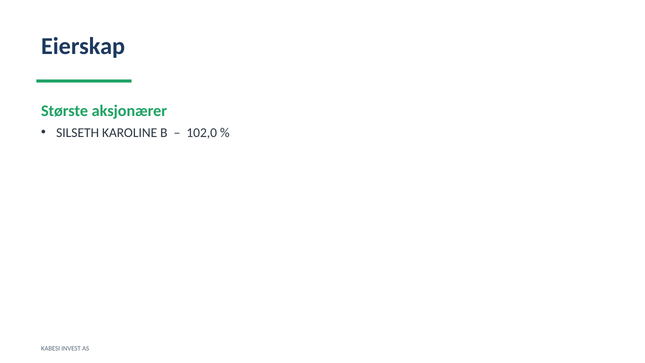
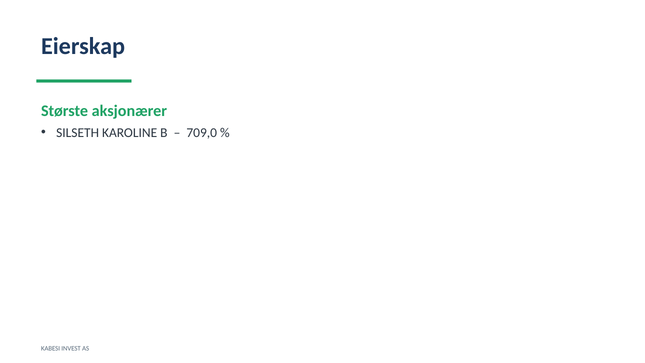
102,0: 102,0 -> 709,0 (202, 133)
